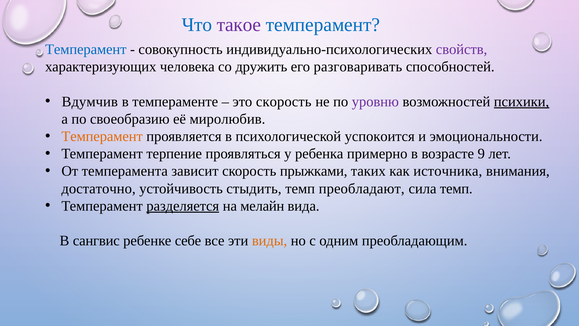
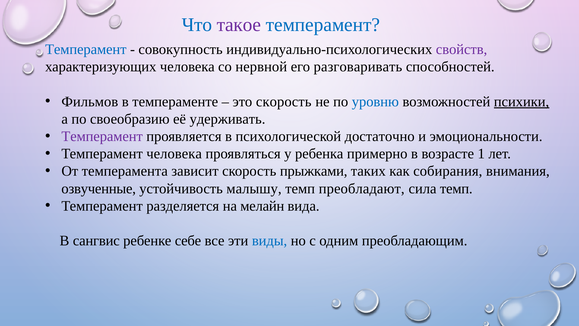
дружить: дружить -> нервной (261, 67)
Вдумчив: Вдумчив -> Фильмов (90, 102)
уровню colour: purple -> blue (375, 102)
миролюбив: миролюбив -> удерживать (227, 119)
Темперамент colour: orange -> purple (102, 136)
успокоится: успокоится -> достаточно (380, 136)
Темперамент терпение: терпение -> человека (174, 154)
9: 9 -> 1 (481, 154)
источника: источника -> собирания (448, 171)
достаточно: достаточно -> озвученные (99, 188)
стыдить: стыдить -> малышу (254, 188)
разделяется underline: present -> none (183, 206)
виды colour: orange -> blue (270, 240)
